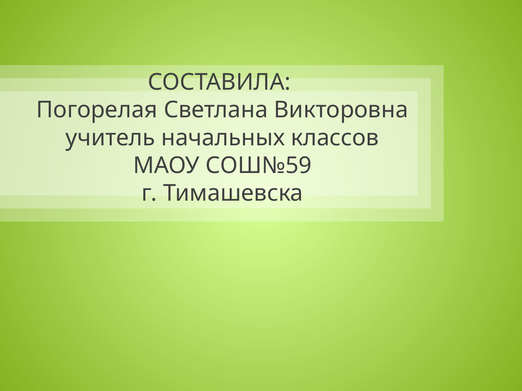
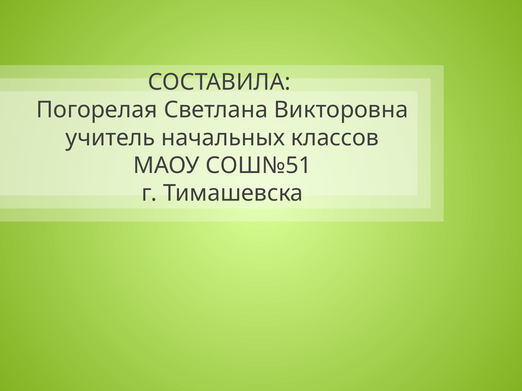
СОШ№59: СОШ№59 -> СОШ№51 (259, 166)
